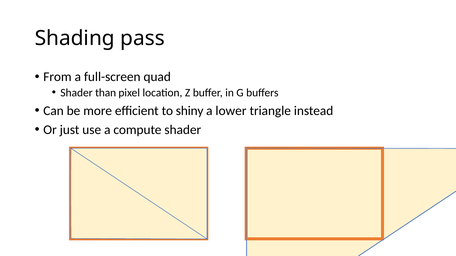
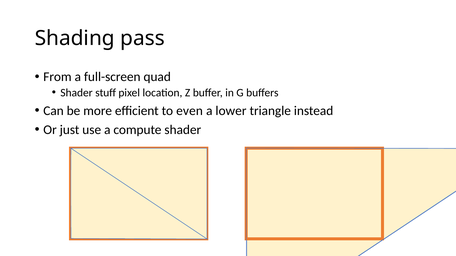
than: than -> stuff (106, 93)
shiny: shiny -> even (190, 111)
